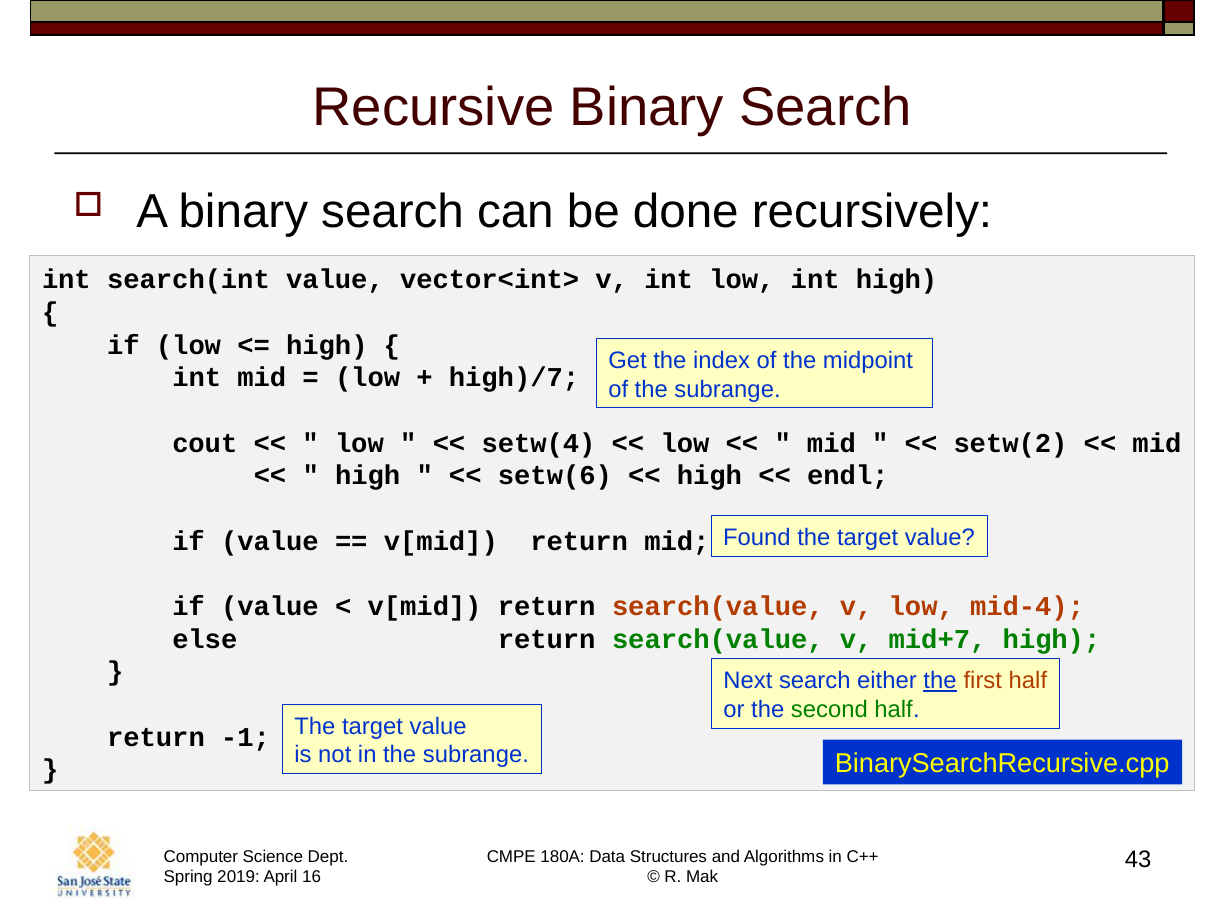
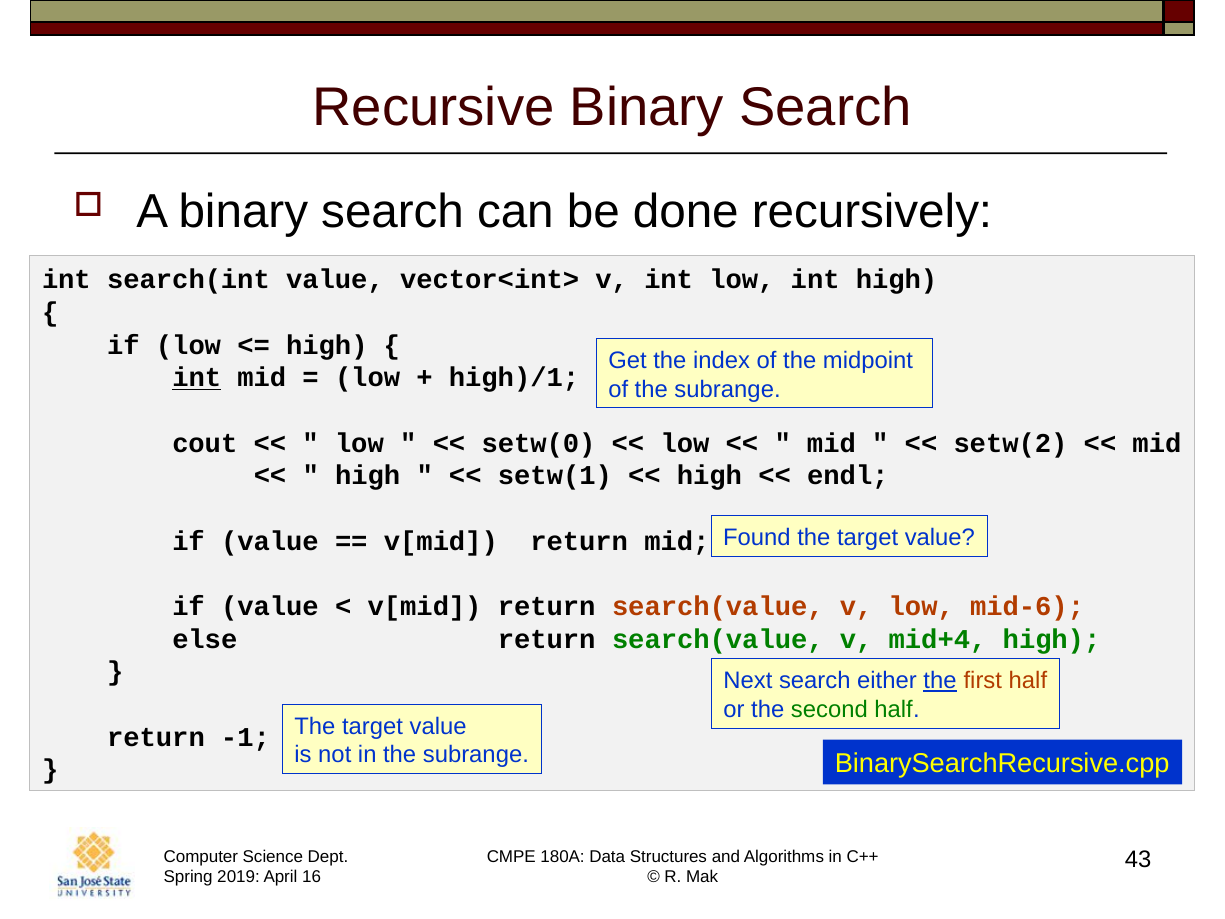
int underline: none -> present (197, 378)
high)/7: high)/7 -> high)/1 (514, 378)
setw(4: setw(4 -> setw(0 (539, 443)
setw(6: setw(6 -> setw(1 (555, 476)
mid-4: mid-4 -> mid-6 (1027, 606)
mid+7: mid+7 -> mid+4 (938, 639)
